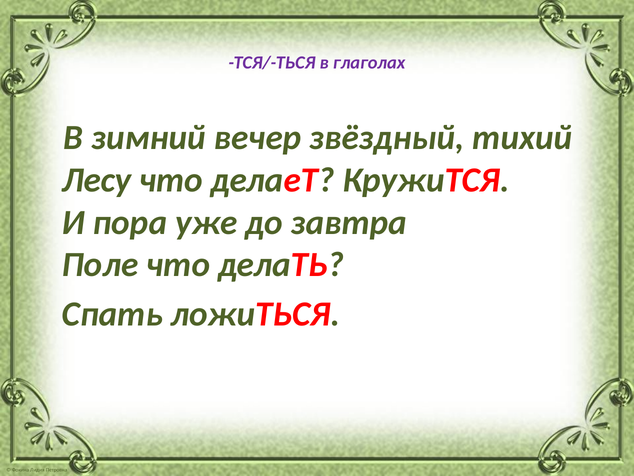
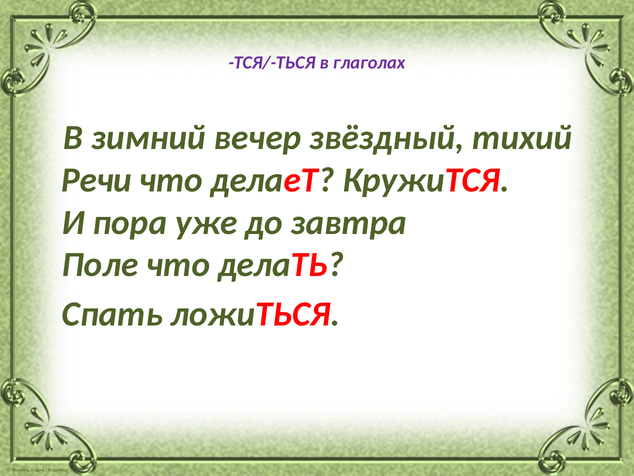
Лесу: Лесу -> Речи (97, 180)
